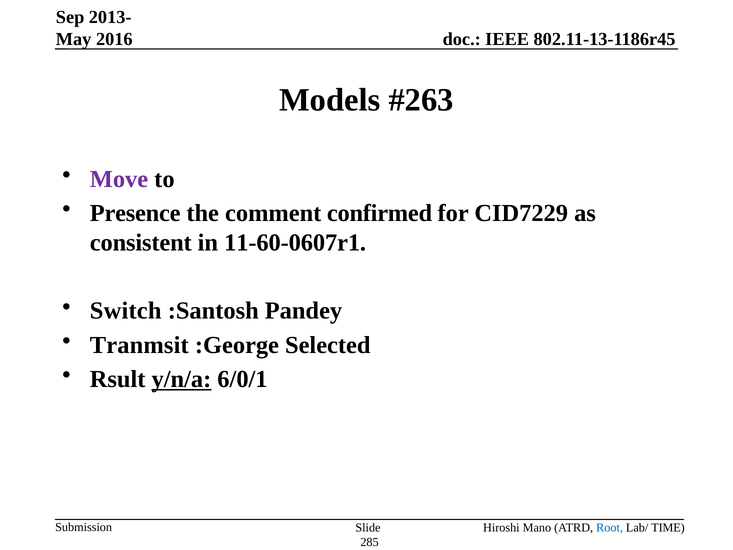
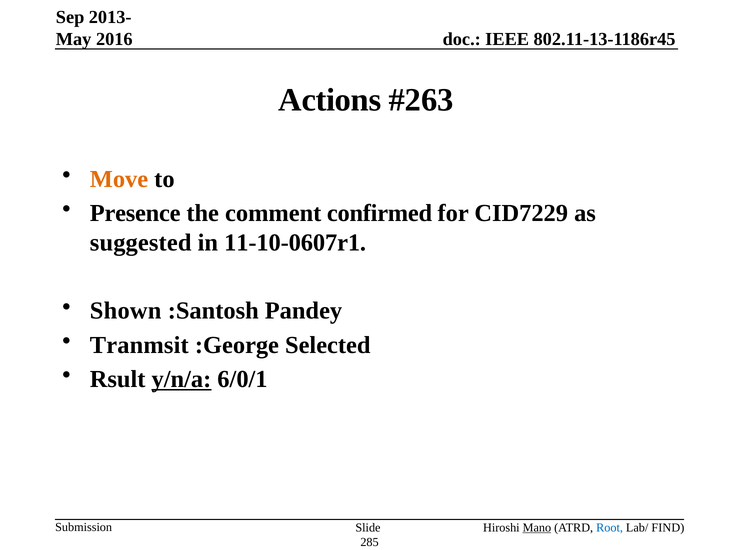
Models: Models -> Actions (330, 100)
Move colour: purple -> orange (119, 179)
consistent: consistent -> suggested (141, 242)
11-60-0607r1: 11-60-0607r1 -> 11-10-0607r1 (295, 242)
Switch: Switch -> Shown (126, 311)
Mano underline: none -> present (537, 527)
TIME: TIME -> FIND (668, 527)
